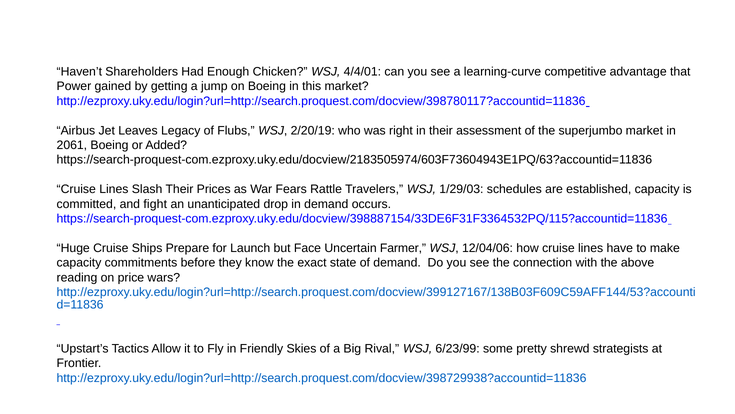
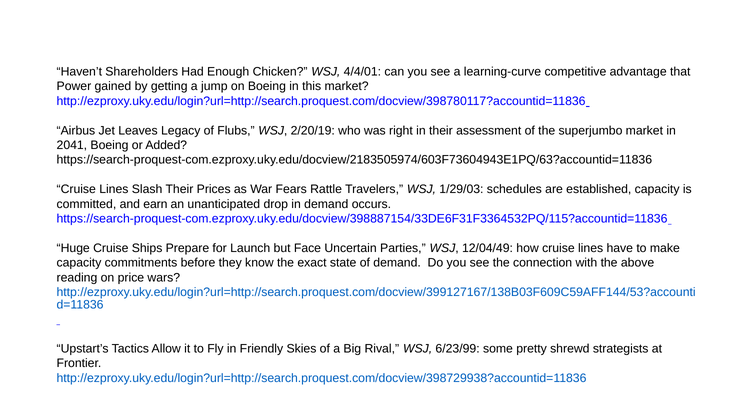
2061: 2061 -> 2041 (72, 145)
fight: fight -> earn (155, 204)
Farmer: Farmer -> Parties (403, 248)
12/04/06: 12/04/06 -> 12/04/49 (487, 248)
